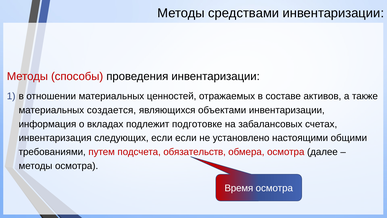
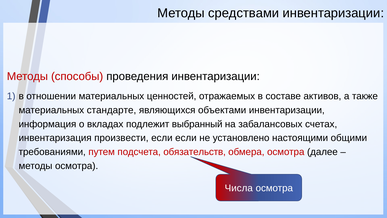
создается: создается -> стандарте (111, 110)
подготовке: подготовке -> выбранный (197, 124)
следующих: следующих -> произвести (121, 138)
Время: Время -> Числа (239, 188)
